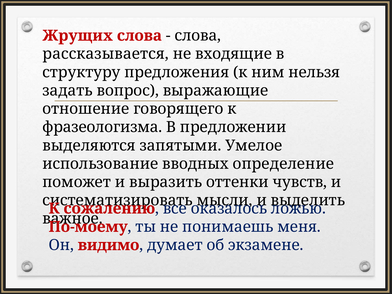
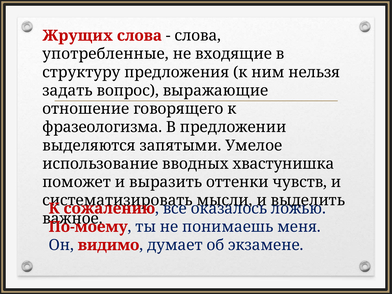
рассказывается: рассказывается -> употребленные (106, 54)
определение: определение -> хвастунишка (283, 164)
